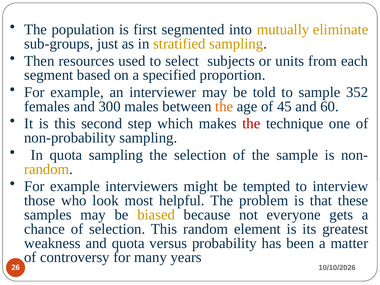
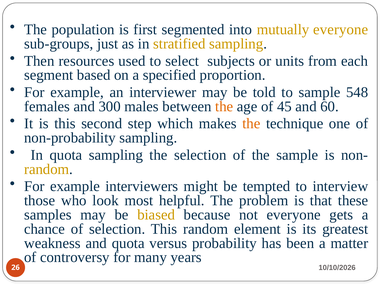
mutually eliminate: eliminate -> everyone (341, 30)
352: 352 -> 548 (357, 92)
the colour: red -> orange (251, 124)
